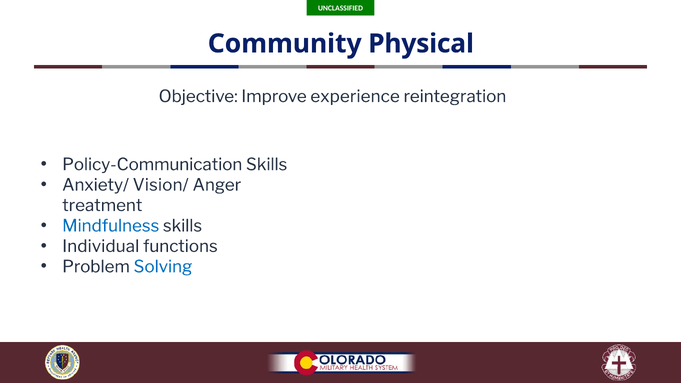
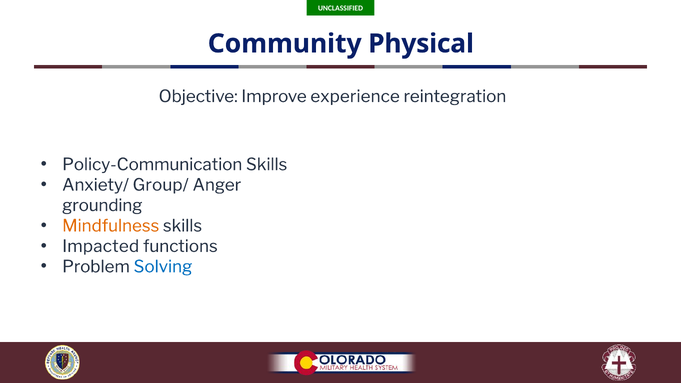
Vision/: Vision/ -> Group/ (161, 185)
treatment: treatment -> grounding (102, 205)
Mindfulness colour: blue -> orange (111, 226)
Individual: Individual -> Impacted (101, 246)
